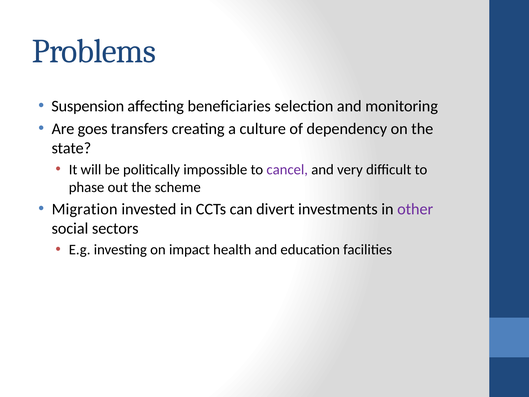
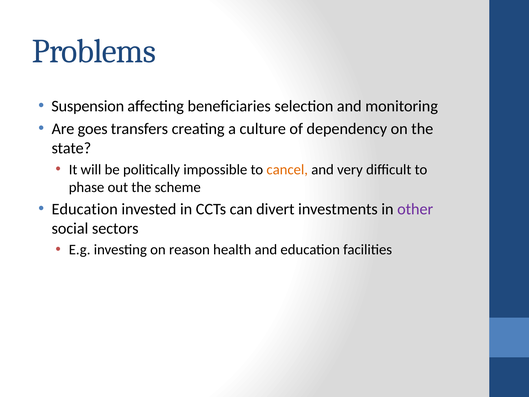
cancel colour: purple -> orange (287, 169)
Migration: Migration -> Education (85, 209)
impact: impact -> reason (189, 250)
